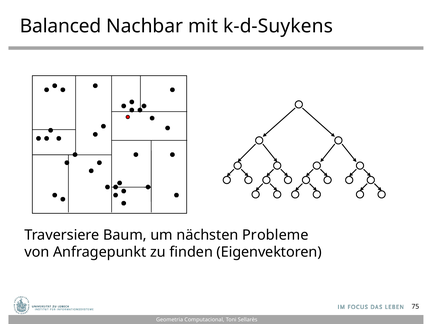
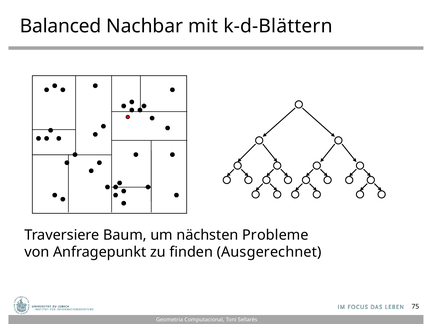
k-d-Suykens: k-d-Suykens -> k-d-Blättern (278, 26)
Eigenvektoren: Eigenvektoren -> Ausgerechnet (269, 252)
